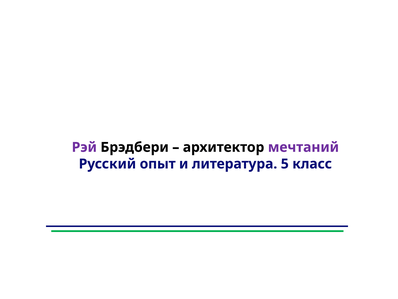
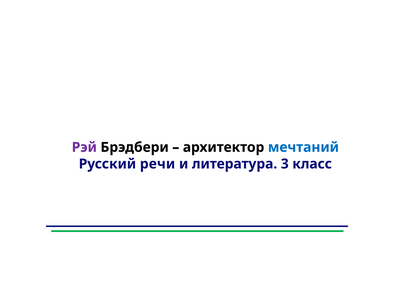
мечтаний colour: purple -> blue (303, 147)
опыт: опыт -> речи (158, 164)
5: 5 -> 3 (285, 164)
